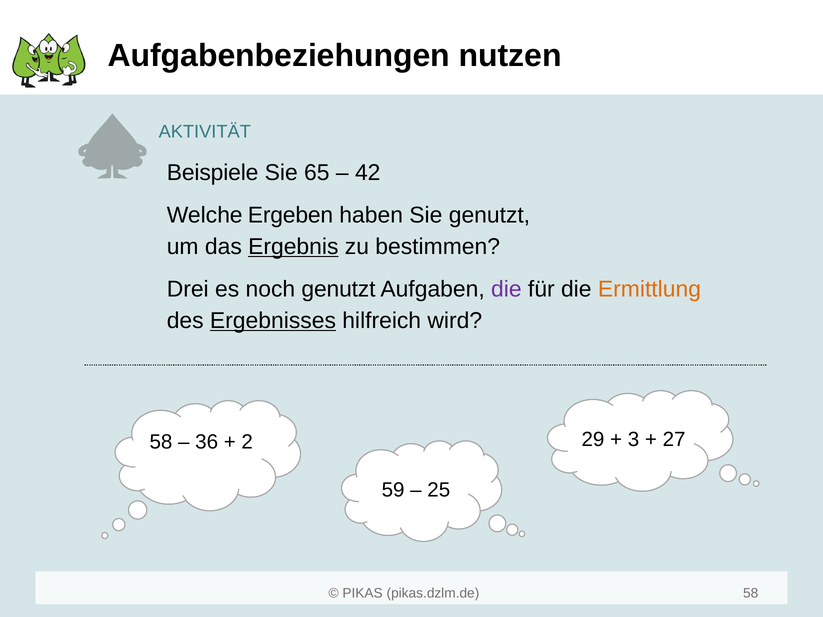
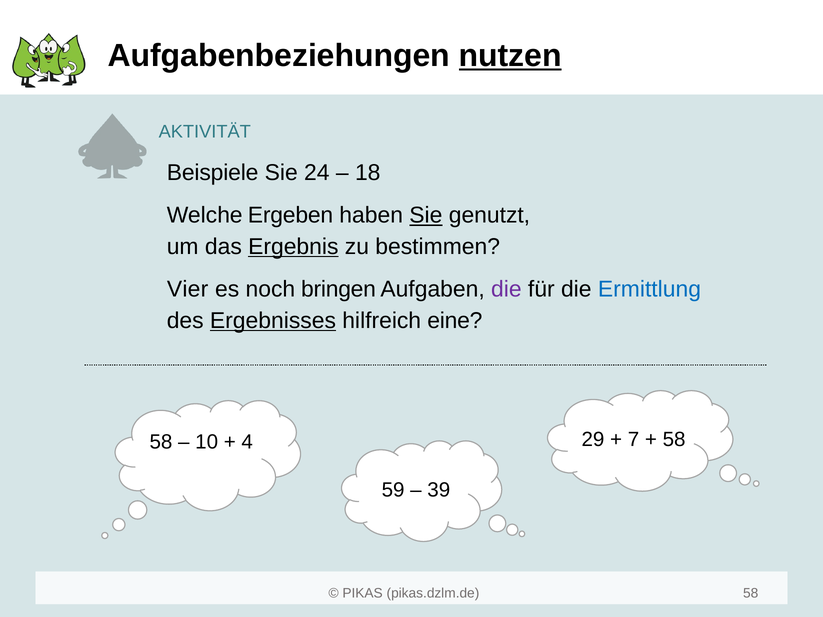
nutzen underline: none -> present (510, 56)
65: 65 -> 24 (317, 173)
42: 42 -> 18 (368, 173)
Sie underline: none -> present (426, 215)
Drei: Drei -> Vier (188, 289)
noch genutzt: genutzt -> bringen (338, 289)
Ermittlung colour: orange -> blue (649, 289)
wird: wird -> eine (455, 321)
3: 3 -> 7 (633, 440)
27: 27 -> 58 (674, 440)
36: 36 -> 10 (207, 442)
2: 2 -> 4 (247, 442)
25: 25 -> 39 (439, 490)
